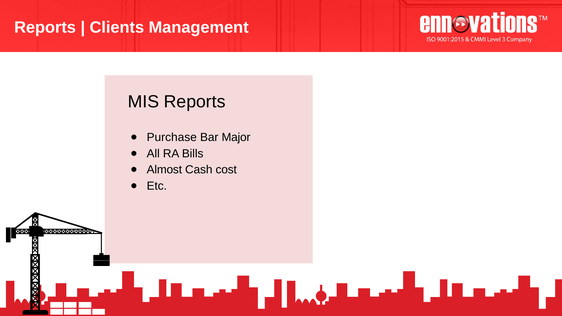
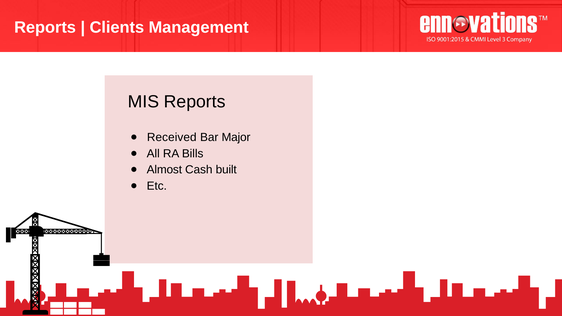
Purchase: Purchase -> Received (172, 137)
cost: cost -> built (226, 170)
